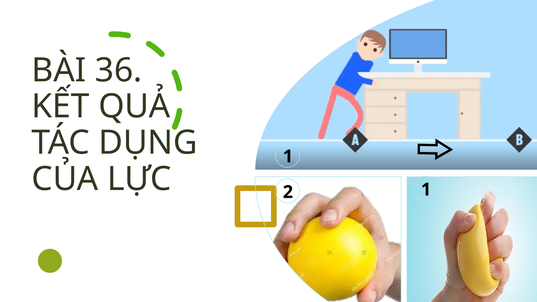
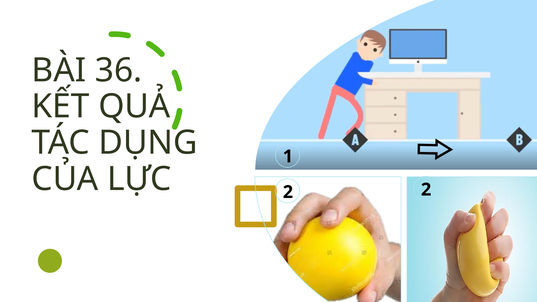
2 1: 1 -> 2 (426, 190)
